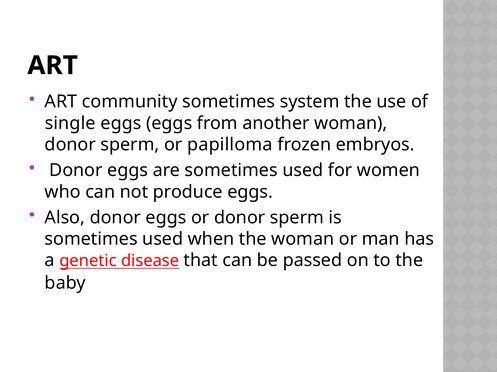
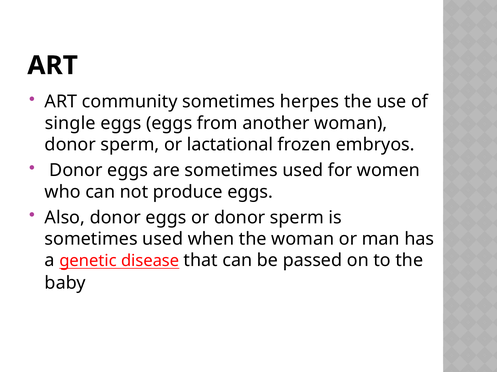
system: system -> herpes (310, 102)
papilloma: papilloma -> lactational (230, 145)
